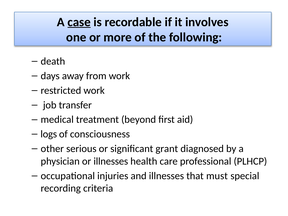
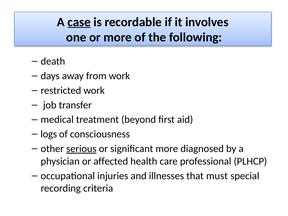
serious underline: none -> present (81, 149)
significant grant: grant -> more (167, 149)
or illnesses: illnesses -> affected (111, 161)
